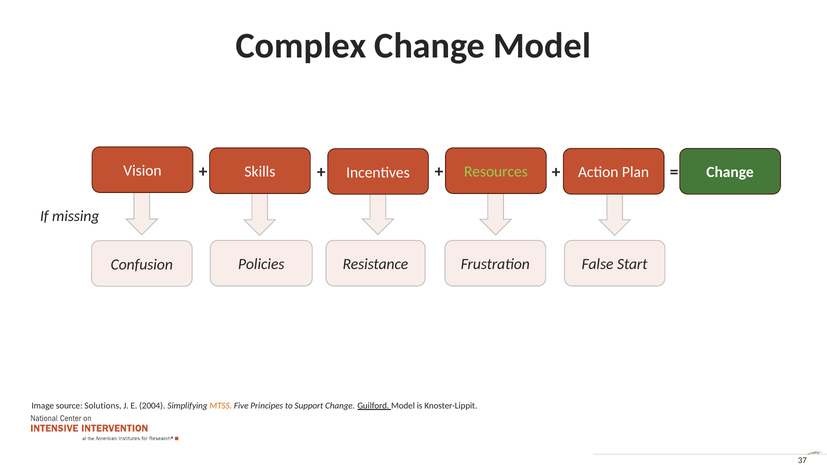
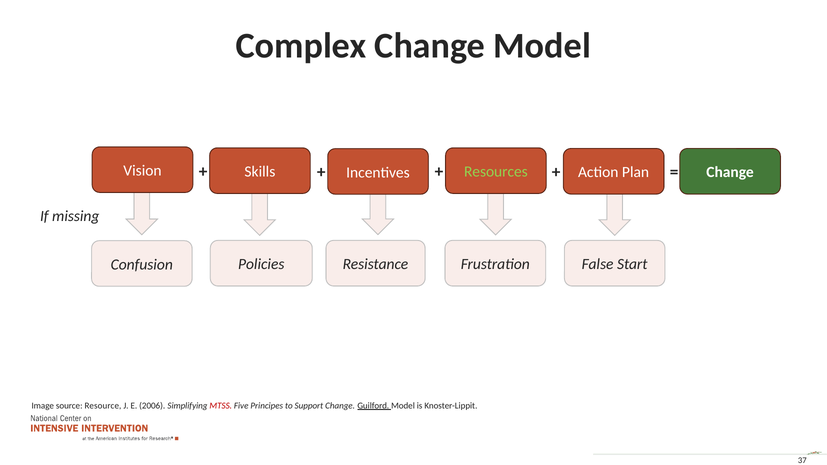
Solutions: Solutions -> Resource (103, 406)
2004: 2004 -> 2006 (152, 406)
MTSS colour: orange -> red (221, 406)
